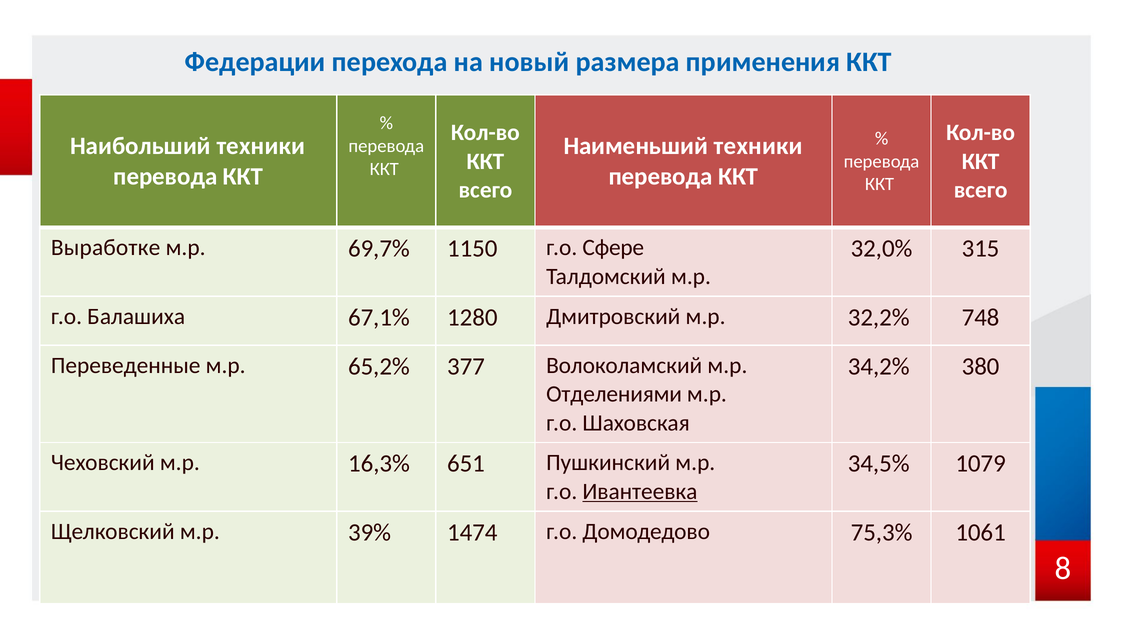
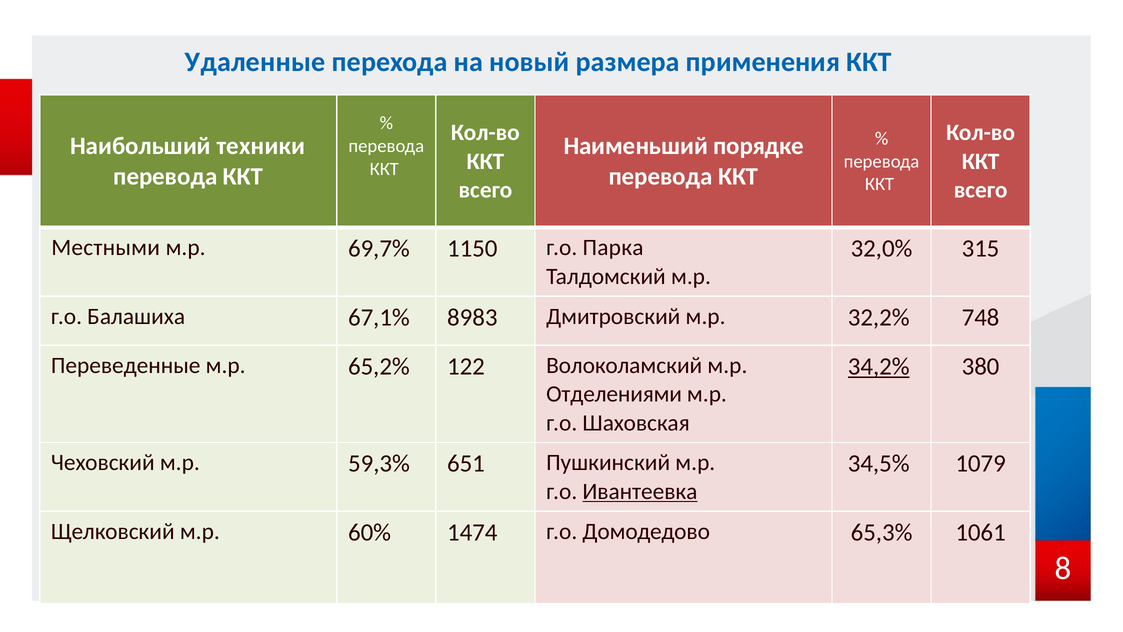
Федерации: Федерации -> Удаленные (255, 62)
Наименьший техники: техники -> порядке (759, 146)
Выработке: Выработке -> Местными (106, 248)
Сфере: Сфере -> Парка (613, 248)
1280: 1280 -> 8983 (472, 317)
377: 377 -> 122 (466, 366)
34,2% underline: none -> present (879, 366)
16,3%: 16,3% -> 59,3% (379, 464)
39%: 39% -> 60% (370, 532)
75,3%: 75,3% -> 65,3% (882, 532)
